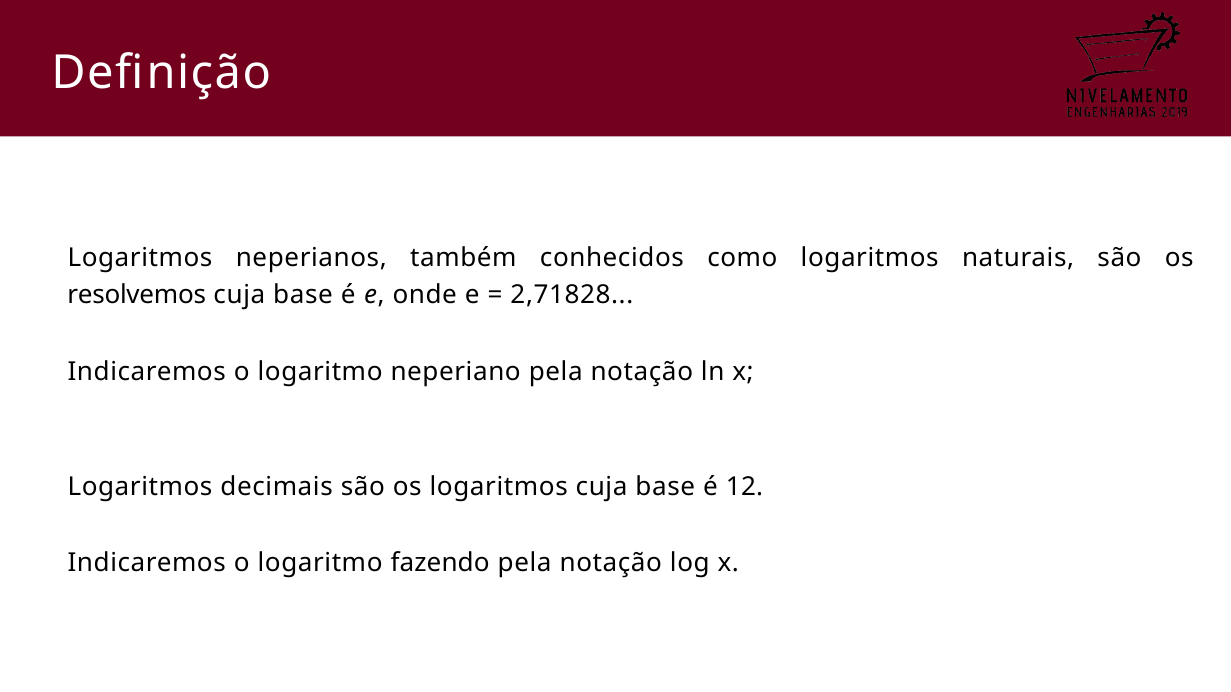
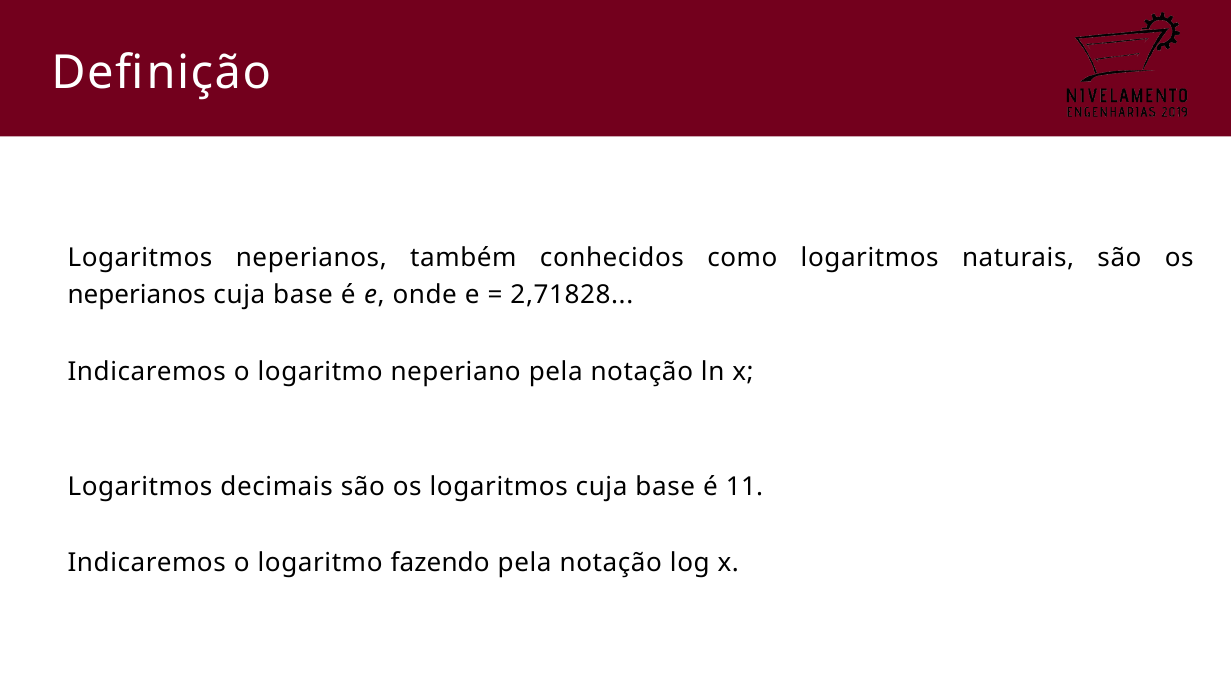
resolvemos: resolvemos -> neperianos (137, 295)
12: 12 -> 11 (745, 487)
